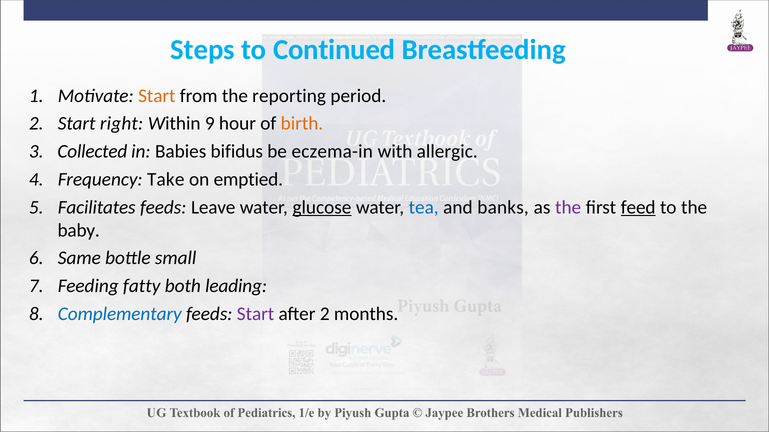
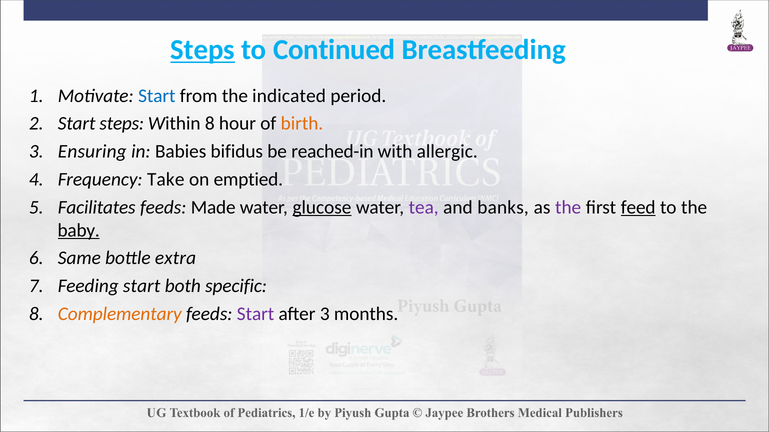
Steps underline: none -> present (203, 50)
Start colour: orange -> blue (157, 96)
reporting: reporting -> indicated (289, 96)
Start right: right -> steps (122, 124)
Within 9: 9 -> 8 (210, 124)
Collected: Collected -> Ensuring (92, 152)
eczema-in: eczema-in -> reached-in (332, 152)
Leave: Leave -> Made (213, 207)
tea colour: blue -> purple (424, 207)
baby underline: none -> present (79, 231)
small: small -> extra (176, 258)
Feeding fatty: fatty -> start (142, 286)
leading: leading -> specific (236, 286)
Complementary colour: blue -> orange (120, 314)
after 2: 2 -> 3 (325, 314)
